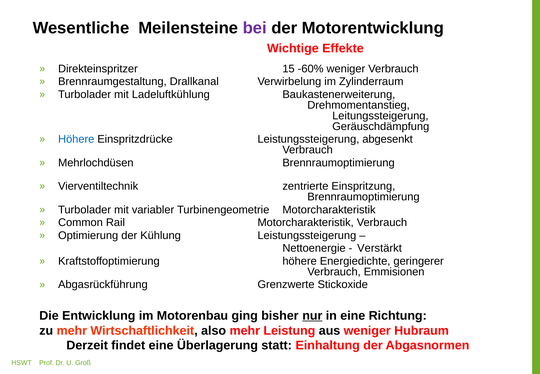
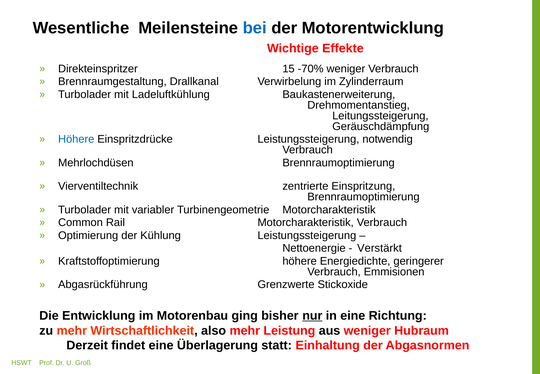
bei colour: purple -> blue (255, 28)
-60%: -60% -> -70% (311, 69)
abgesenkt: abgesenkt -> notwendig (388, 139)
